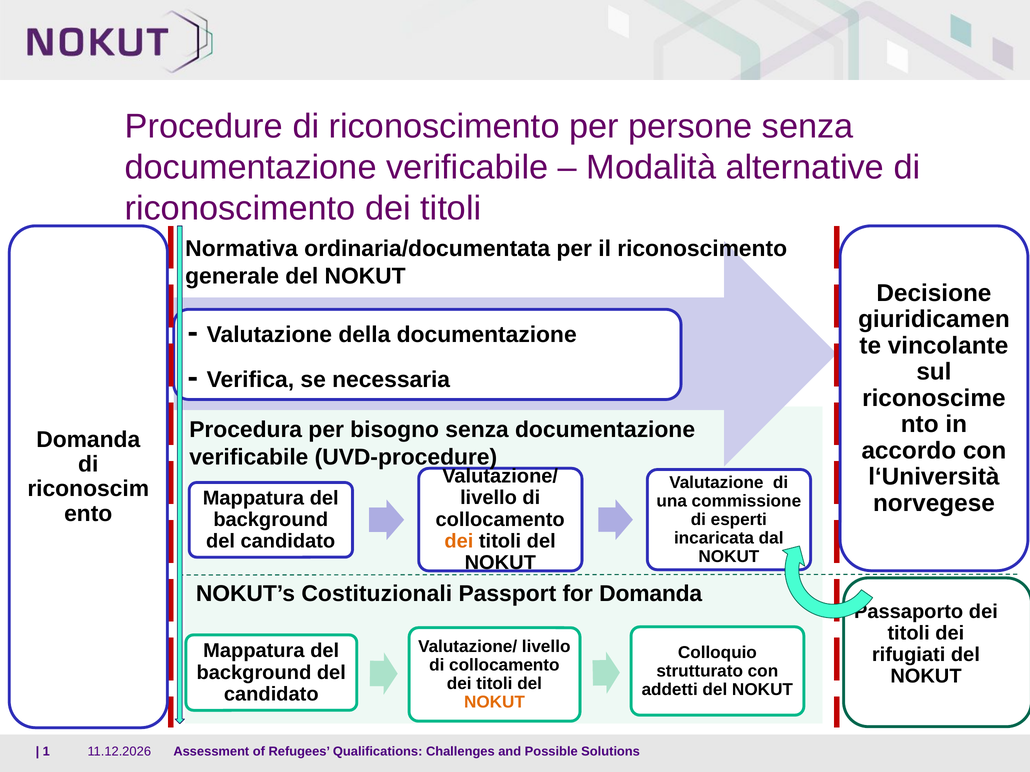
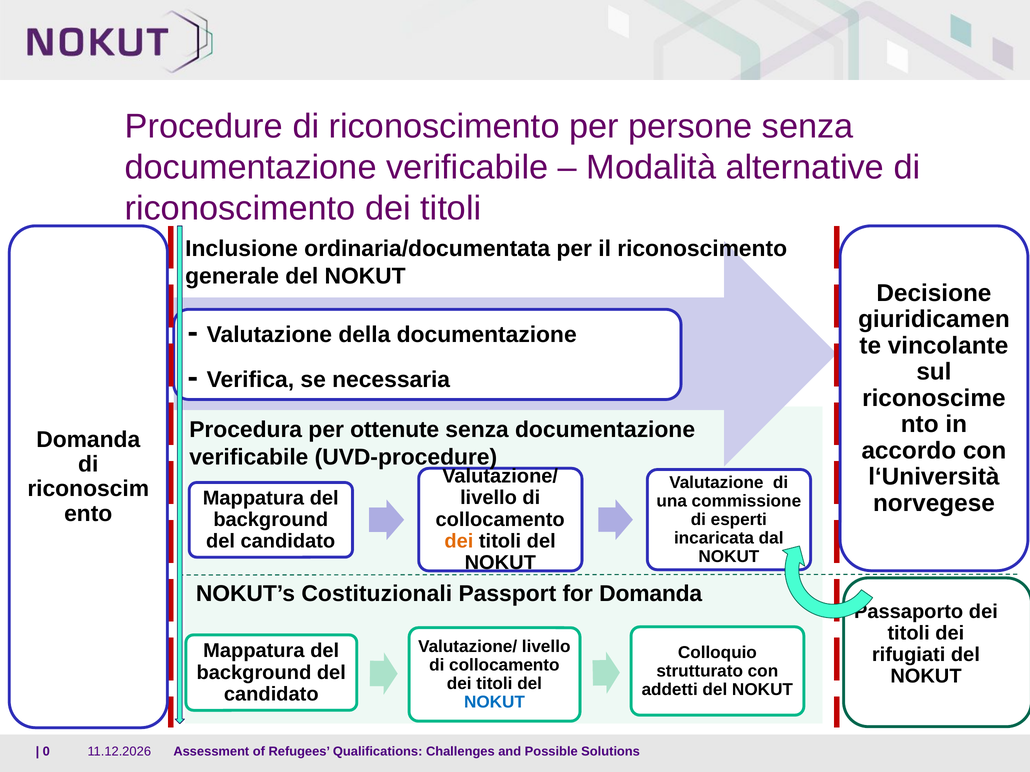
Normativa: Normativa -> Inclusione (242, 249)
bisogno: bisogno -> ottenute (395, 430)
NOKUT colour: orange -> blue (494, 703)
1: 1 -> 0 (46, 752)
